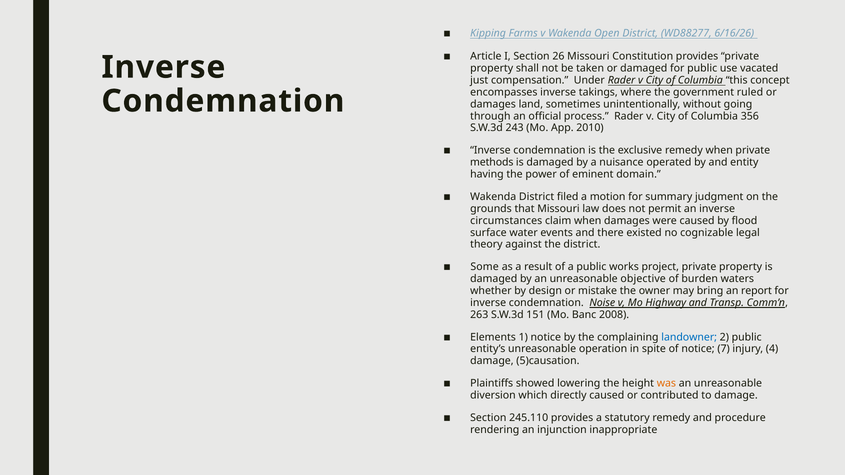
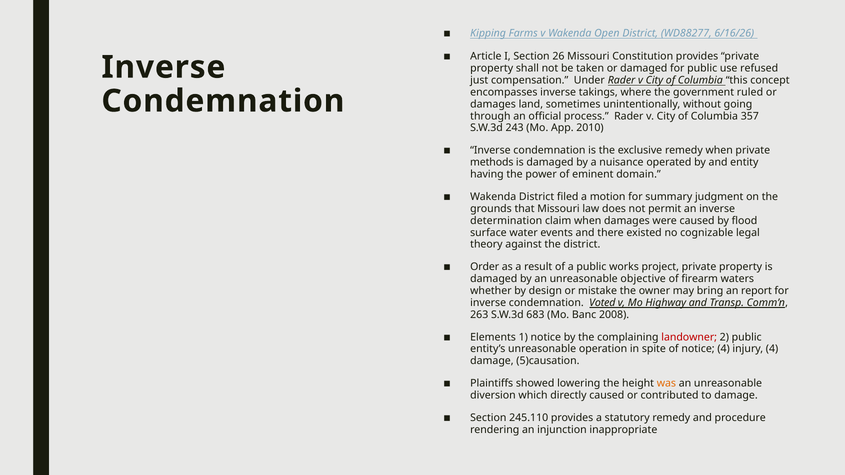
vacated: vacated -> refused (759, 68)
356: 356 -> 357 (750, 116)
circumstances: circumstances -> determination (506, 221)
Some: Some -> Order (485, 267)
burden: burden -> firearm (700, 279)
Noise: Noise -> Voted (602, 303)
151: 151 -> 683 (535, 315)
landowner colour: blue -> red (689, 337)
notice 7: 7 -> 4 (724, 349)
